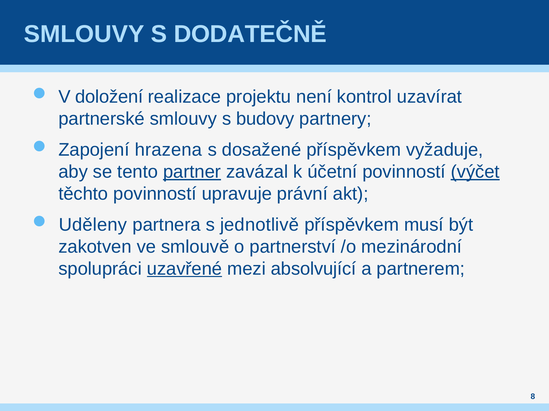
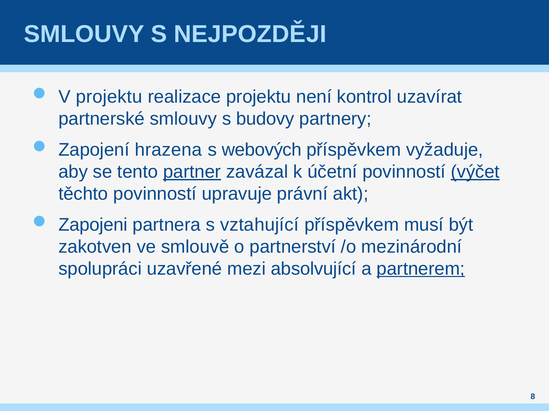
DODATEČNĚ: DODATEČNĚ -> NEJPOZDĚJI (250, 34)
V doložení: doložení -> projektu (109, 97)
dosažené: dosažené -> webových (262, 150)
Uděleny: Uděleny -> Zapojeni (93, 225)
jednotlivě: jednotlivě -> vztahující (260, 225)
uzavřené underline: present -> none (184, 269)
partnerem underline: none -> present (421, 269)
